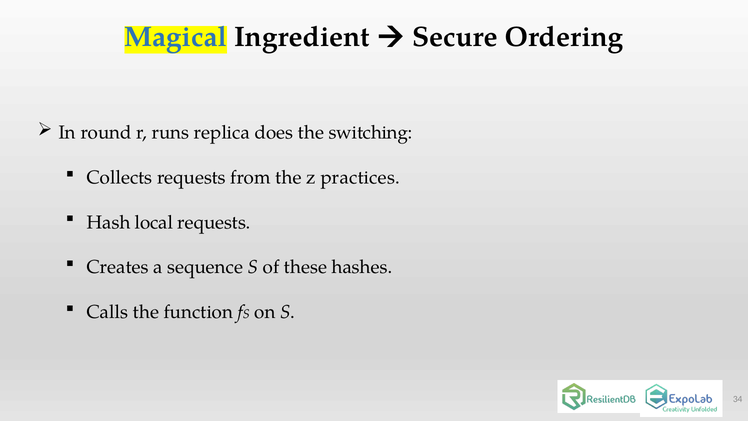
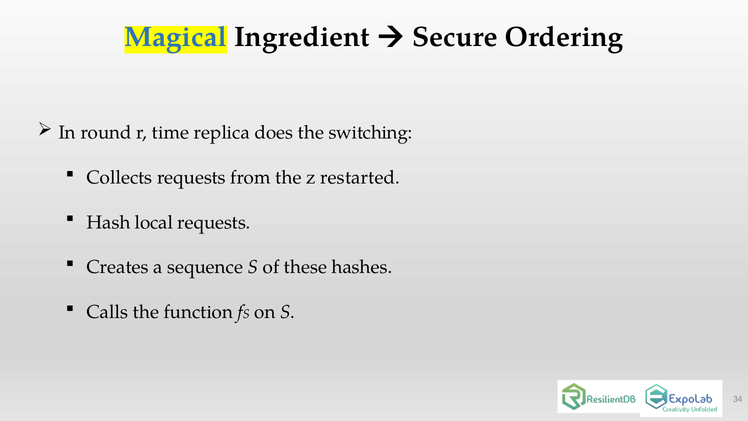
runs: runs -> time (170, 132)
practices: practices -> restarted (360, 177)
